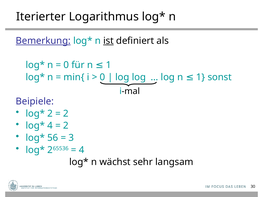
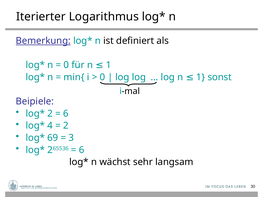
ist underline: present -> none (108, 41)
2: 2 -> 6 (66, 114)
56: 56 -> 69 (53, 138)
4: 4 -> 6 (82, 150)
